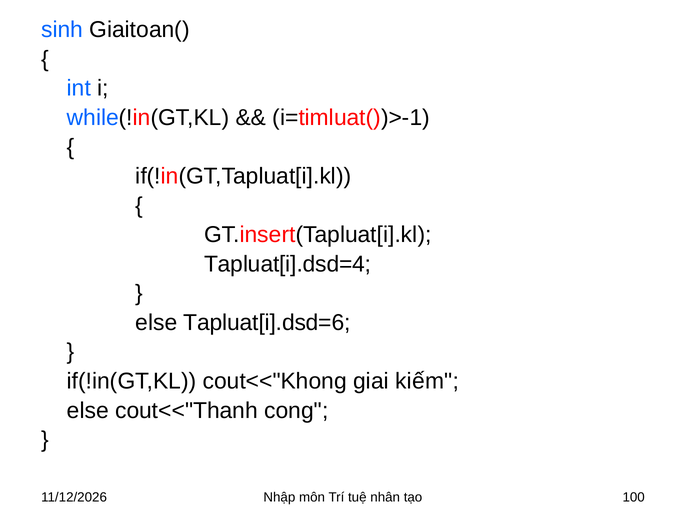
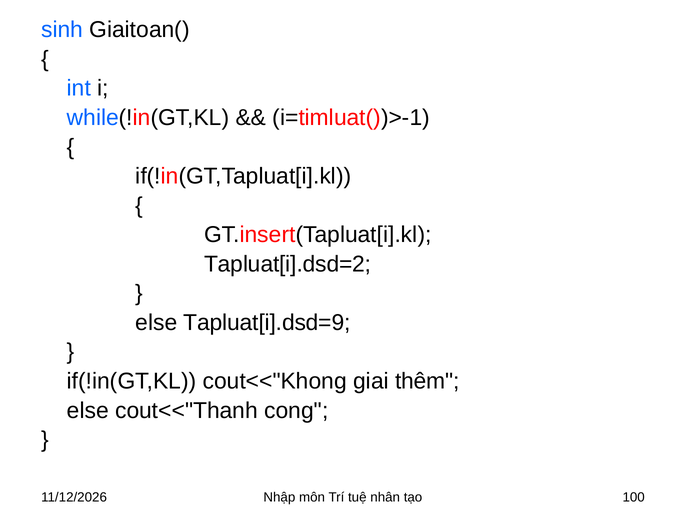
Tapluat[i].dsd=4: Tapluat[i].dsd=4 -> Tapluat[i].dsd=2 (288, 264)
Tapluat[i].dsd=6: Tapluat[i].dsd=6 -> Tapluat[i].dsd=9 (267, 322)
kiếm: kiếm -> thêm (427, 381)
